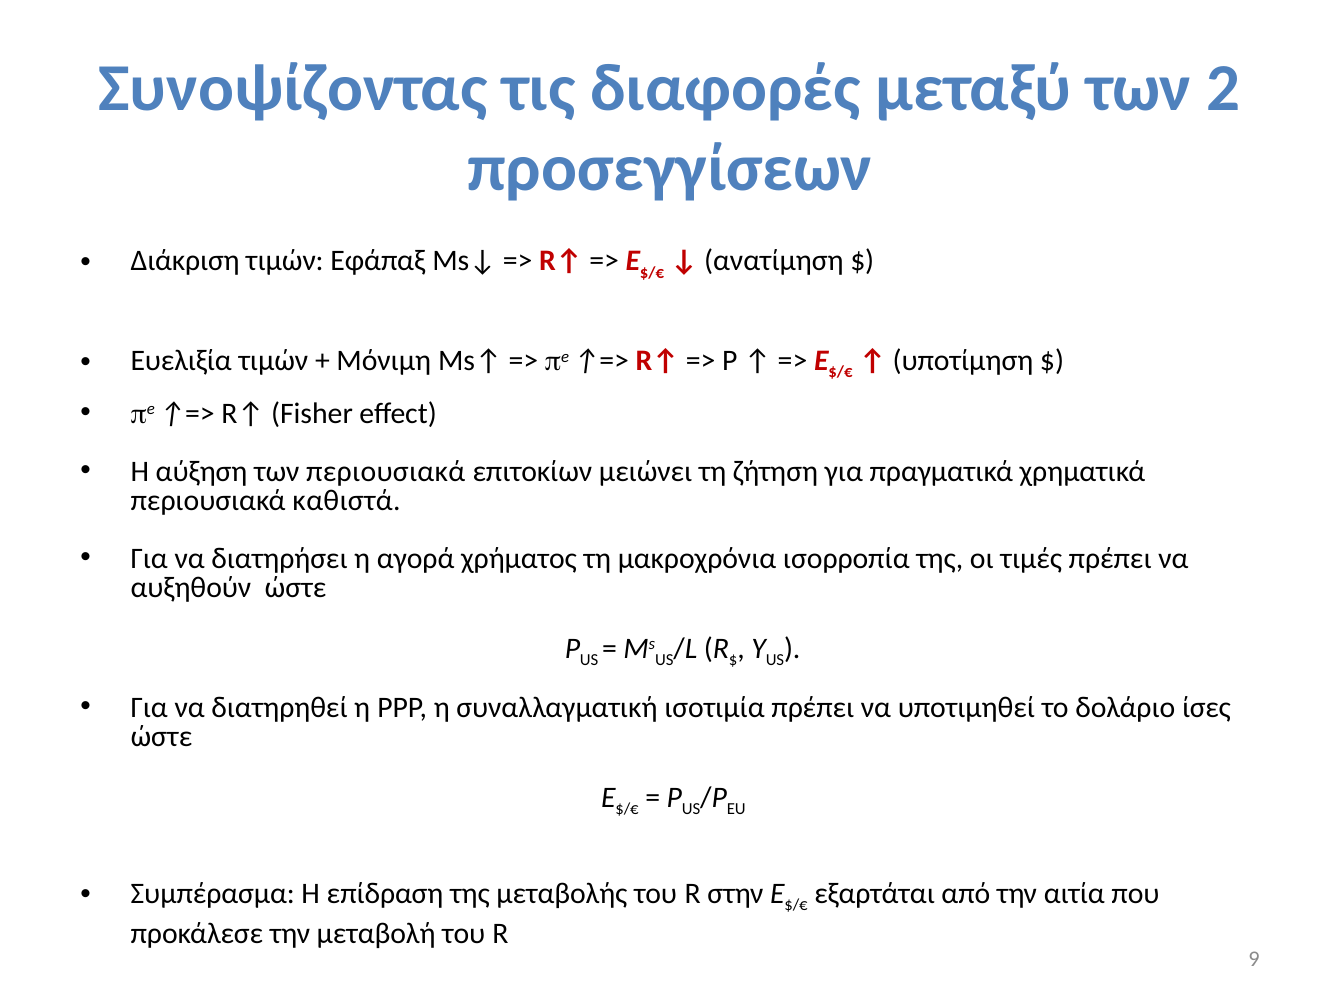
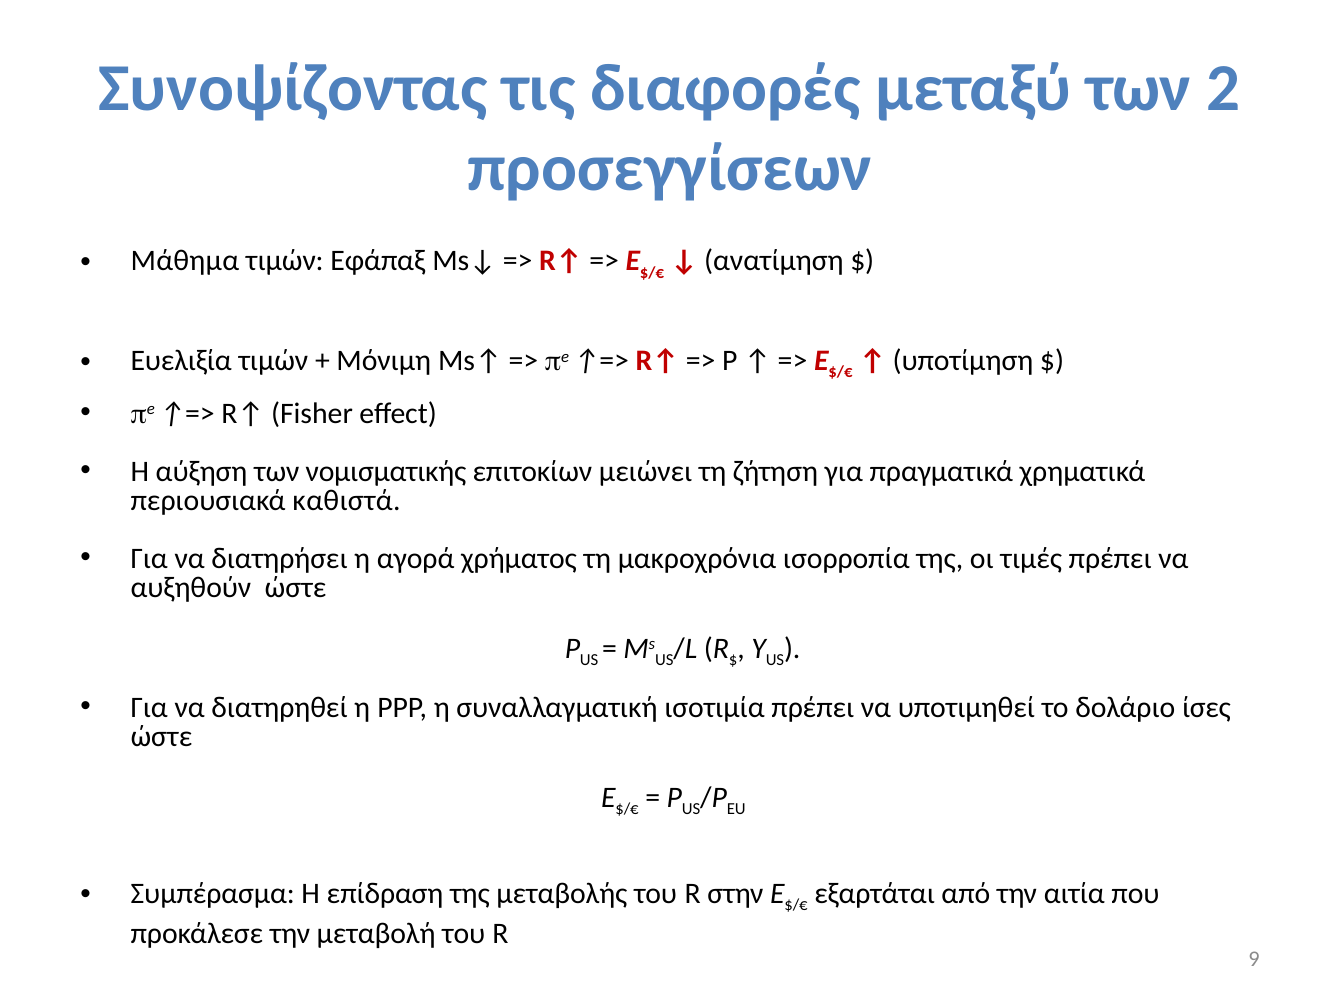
Διάκριση: Διάκριση -> Μάθημα (185, 261)
των περιουσιακά: περιουσιακά -> νομισματικής (386, 472)
